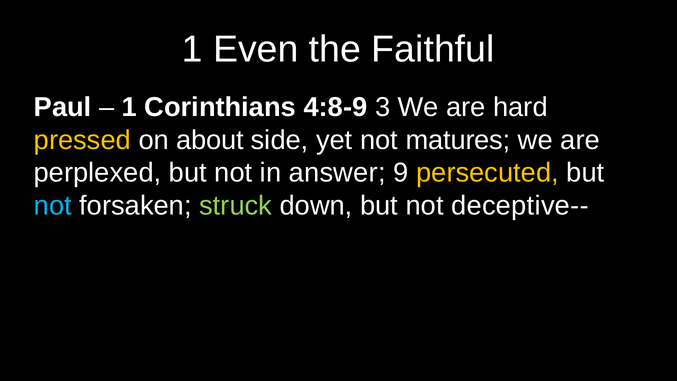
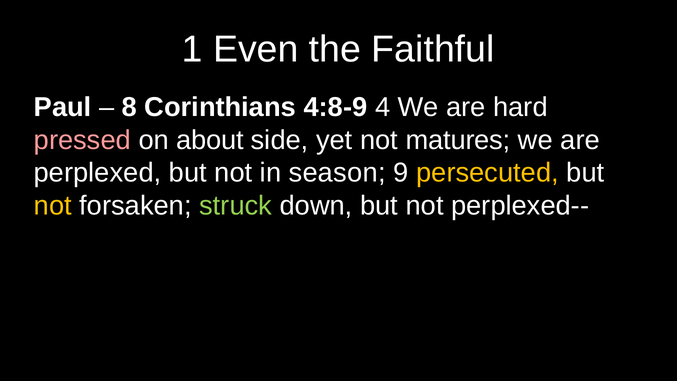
1: 1 -> 8 (129, 107)
3: 3 -> 4 (383, 107)
pressed colour: yellow -> pink (82, 140)
answer: answer -> season (337, 173)
not colour: light blue -> yellow (53, 206)
deceptive--: deceptive-- -> perplexed-- (520, 206)
